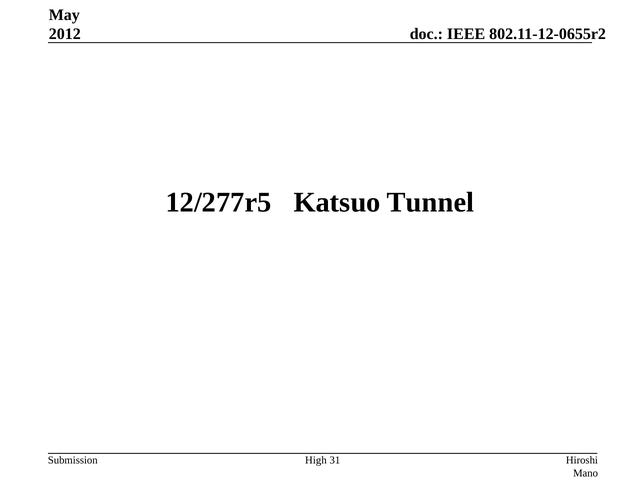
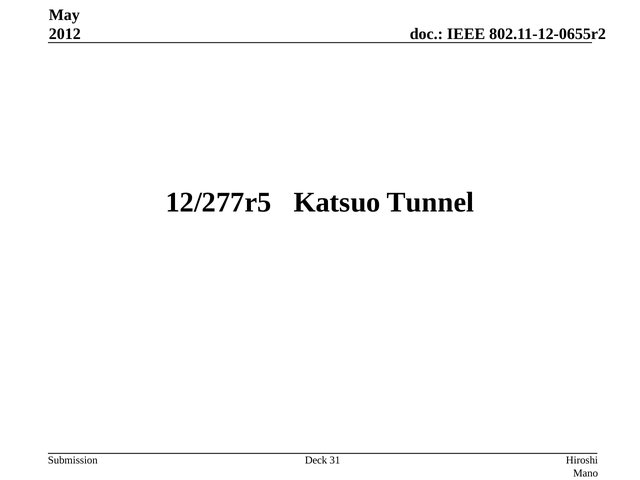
High: High -> Deck (316, 460)
